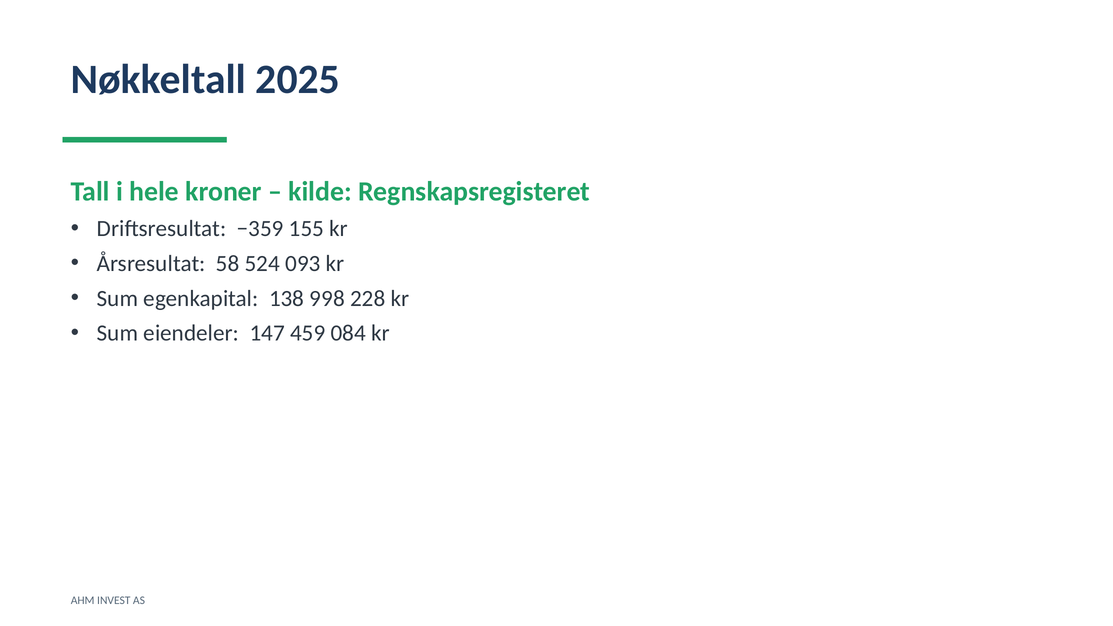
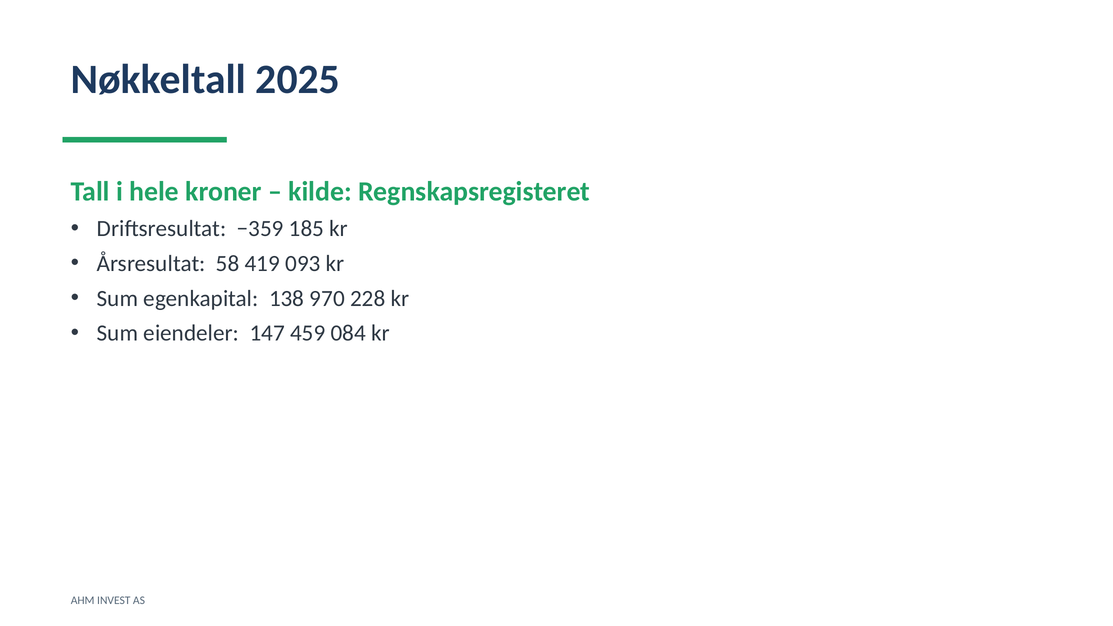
155: 155 -> 185 (307, 229)
524: 524 -> 419 (262, 264)
998: 998 -> 970 (327, 298)
